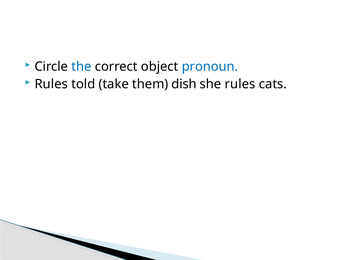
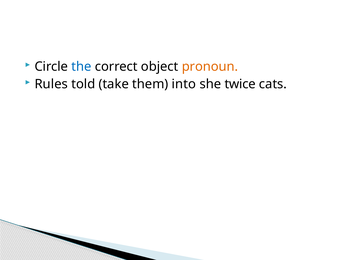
pronoun colour: blue -> orange (210, 66)
dish: dish -> into (184, 84)
she rules: rules -> twice (240, 84)
